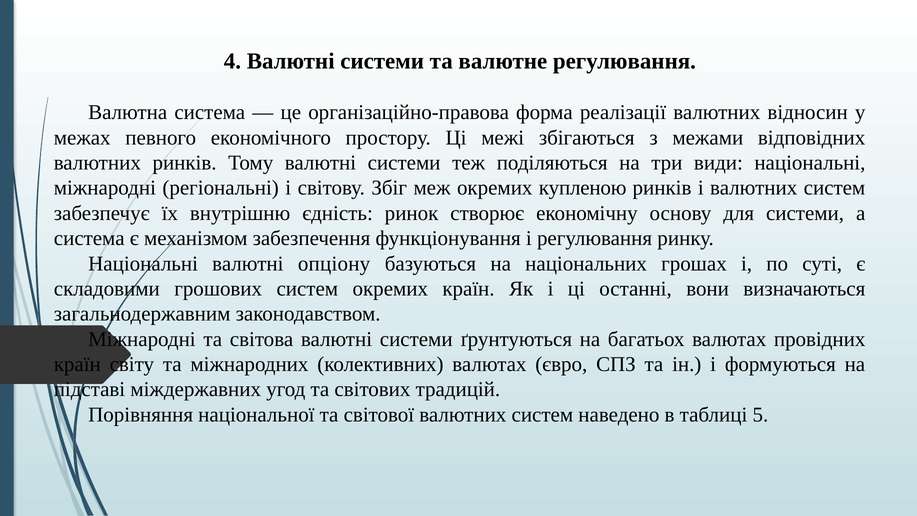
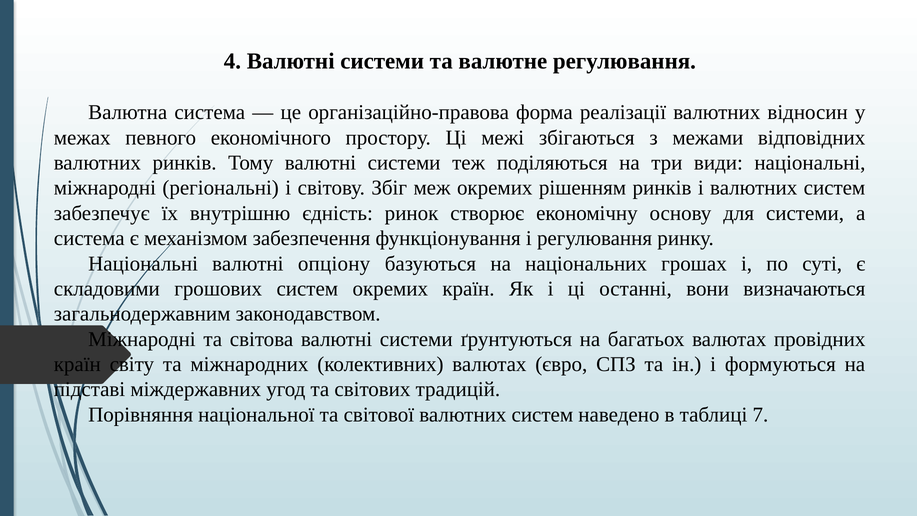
купленою: купленою -> рішенням (583, 188)
5: 5 -> 7 (760, 415)
